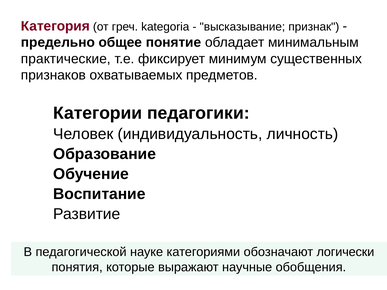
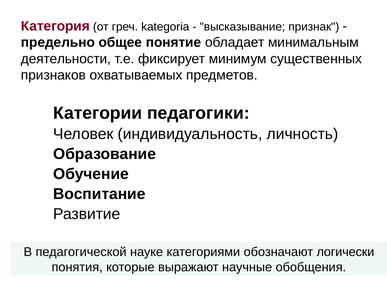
практические: практические -> деятельности (66, 59)
